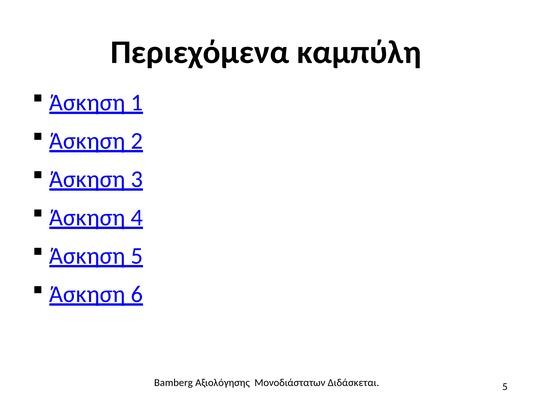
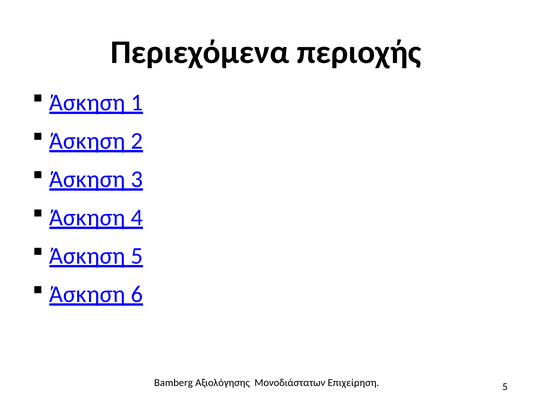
καμπύλη: καμπύλη -> περιοχής (359, 52)
Διδάσκεται: Διδάσκεται -> Επιχείρηση (353, 383)
